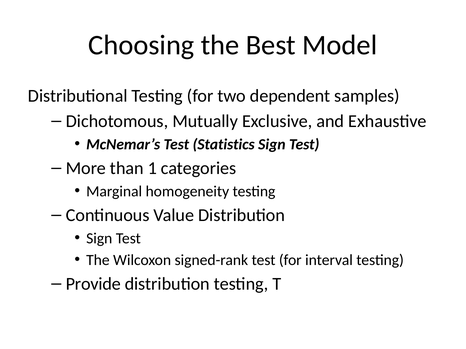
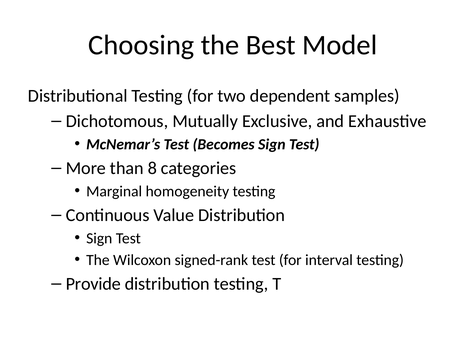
Statistics: Statistics -> Becomes (224, 144)
1: 1 -> 8 (152, 168)
